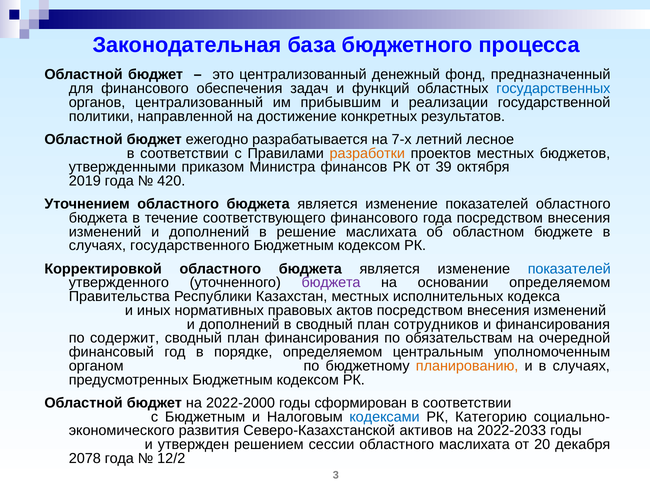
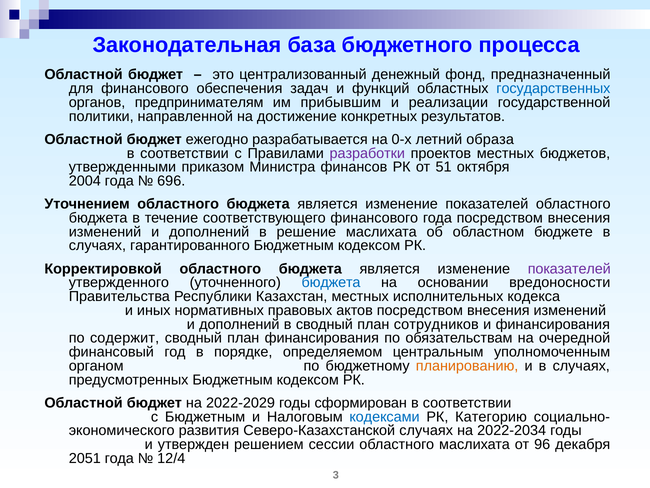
органов централизованный: централизованный -> предпринимателям (199, 102)
7-х: 7-х -> 0-х (402, 139)
лесное: лесное -> образа (490, 139)
разработки colour: orange -> purple (367, 153)
39: 39 -> 51 (444, 167)
2019: 2019 -> 2004 (85, 181)
420: 420 -> 696 (171, 181)
государственного: государственного -> гарантированного (190, 245)
показателей colour: blue -> purple (569, 268)
бюджета colour: purple -> blue (331, 282)
основании определяемом: определяемом -> вредоносности (560, 282)
2022-2000: 2022-2000 -> 2022-2029 (241, 402)
Северо-Казахстанской активов: активов -> случаях (426, 430)
2022-2033: 2022-2033 -> 2022-2034 (512, 430)
20: 20 -> 96 (542, 444)
2078: 2078 -> 2051 (85, 458)
12/2: 12/2 -> 12/4 (171, 458)
